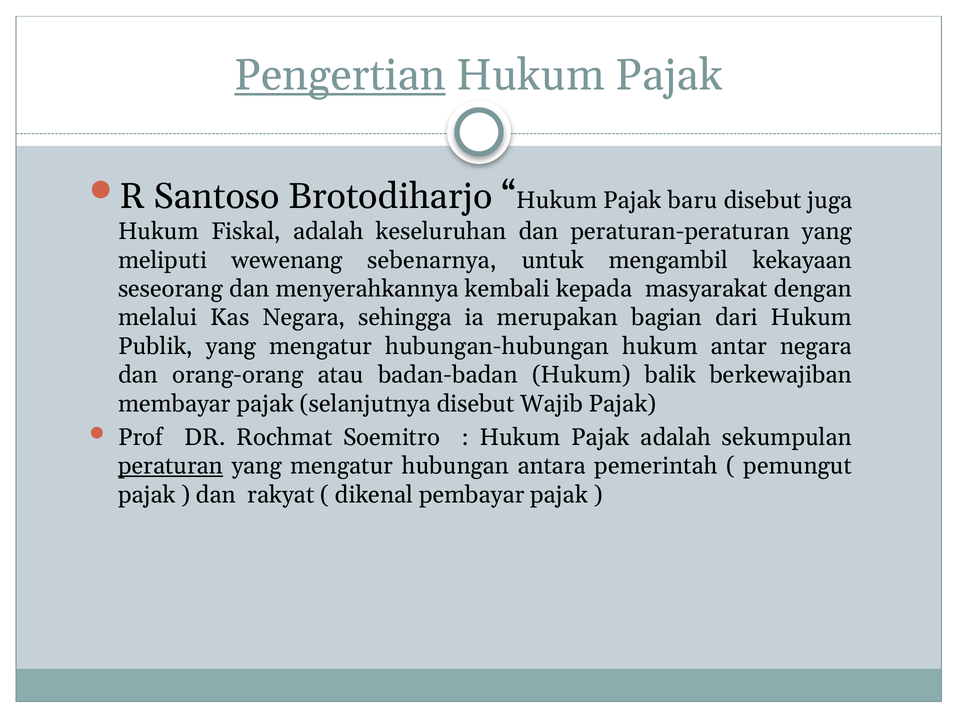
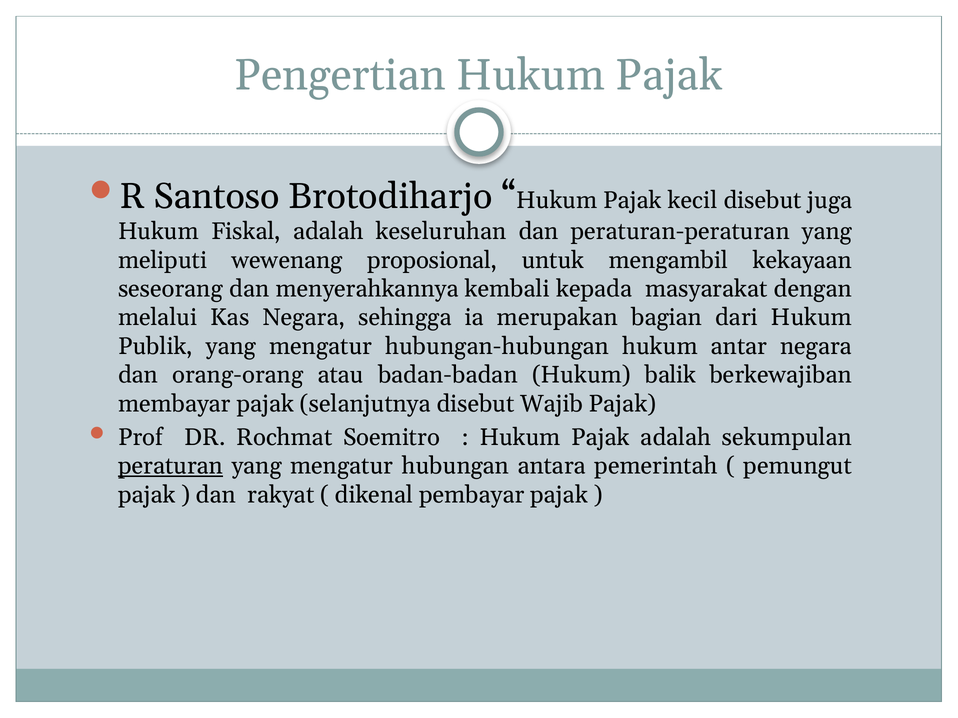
Pengertian underline: present -> none (340, 75)
baru: baru -> kecil (692, 200)
sebenarnya: sebenarnya -> proposional (432, 260)
